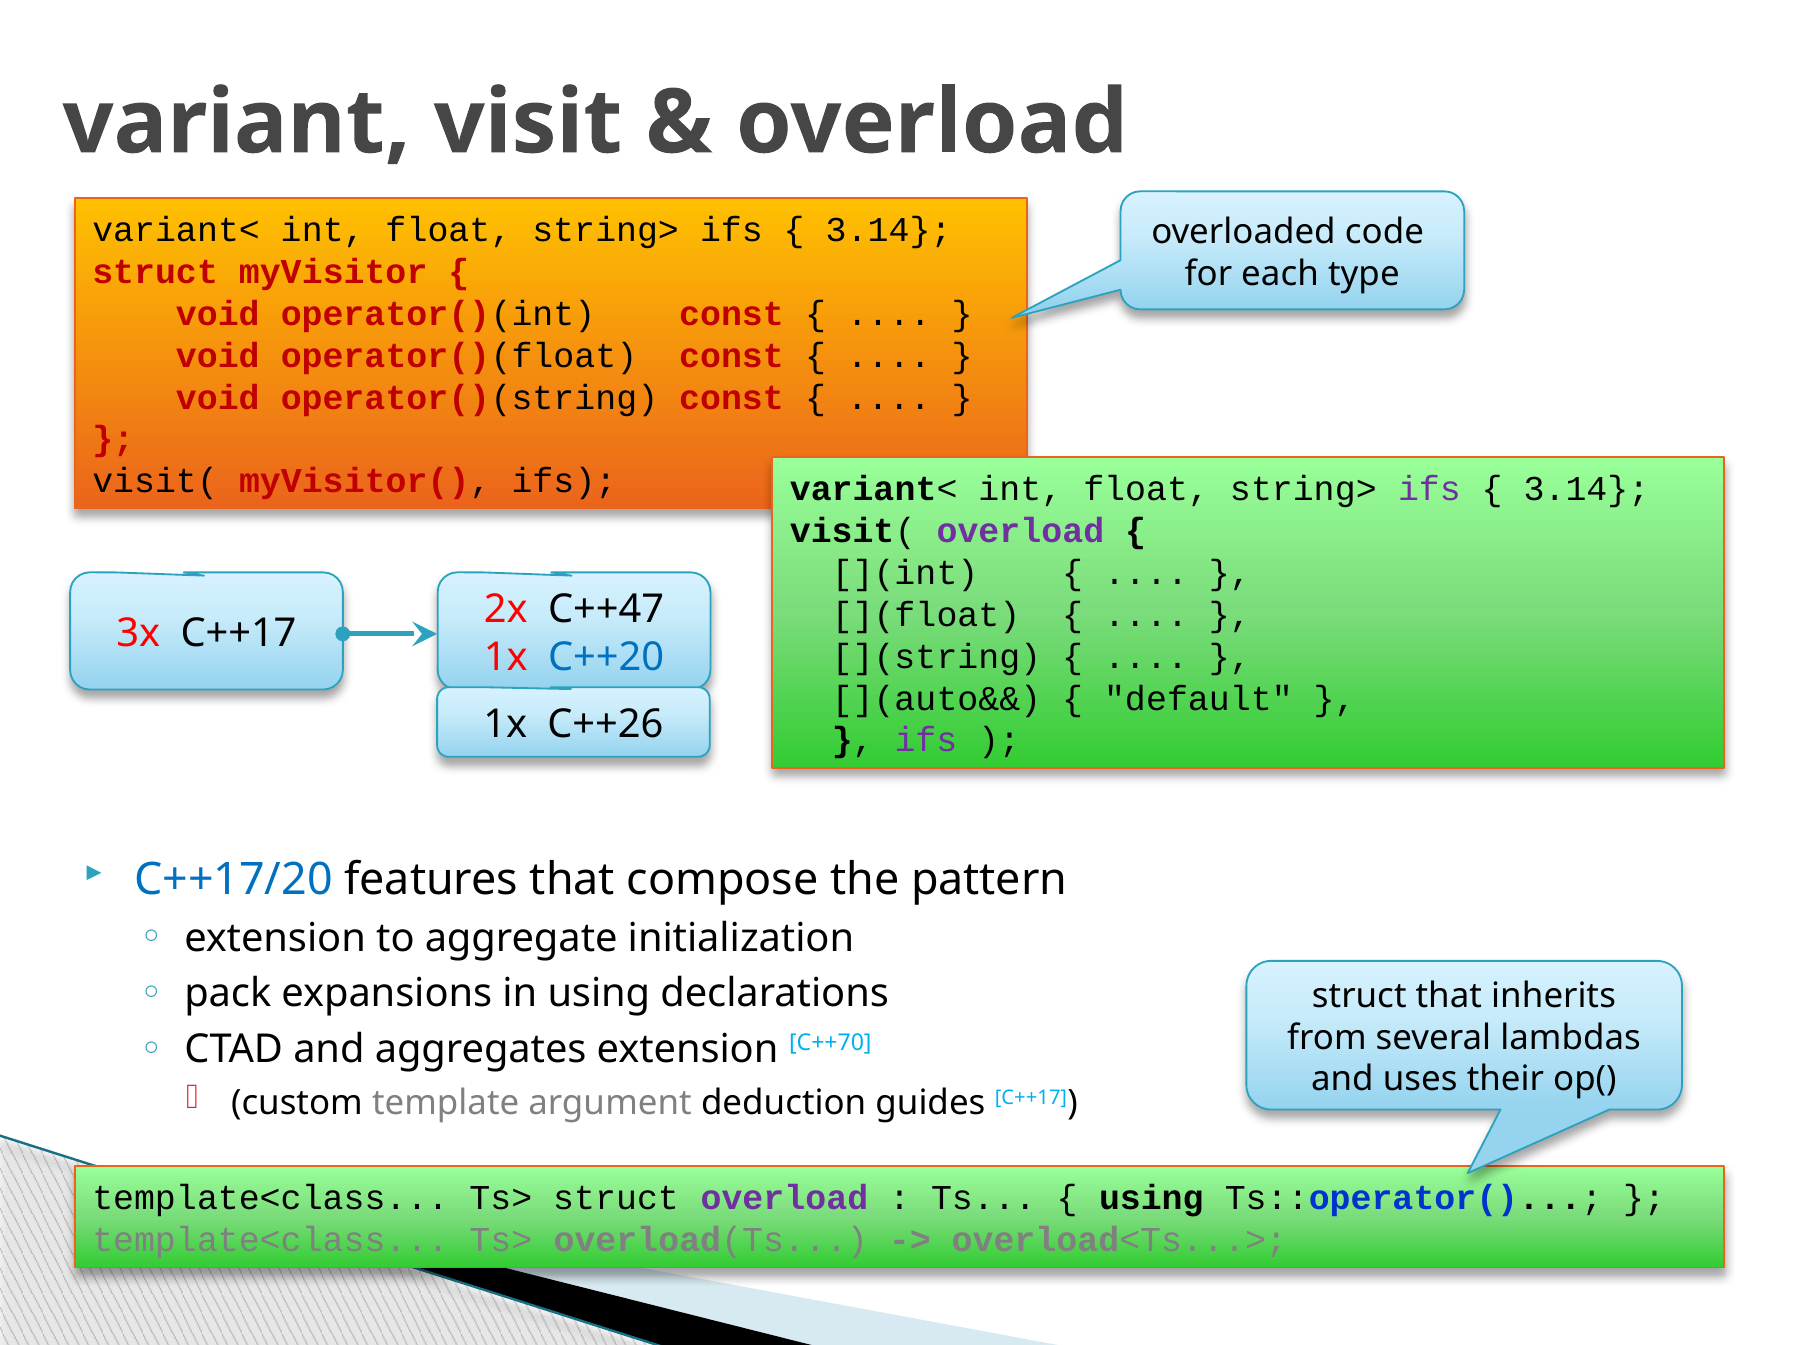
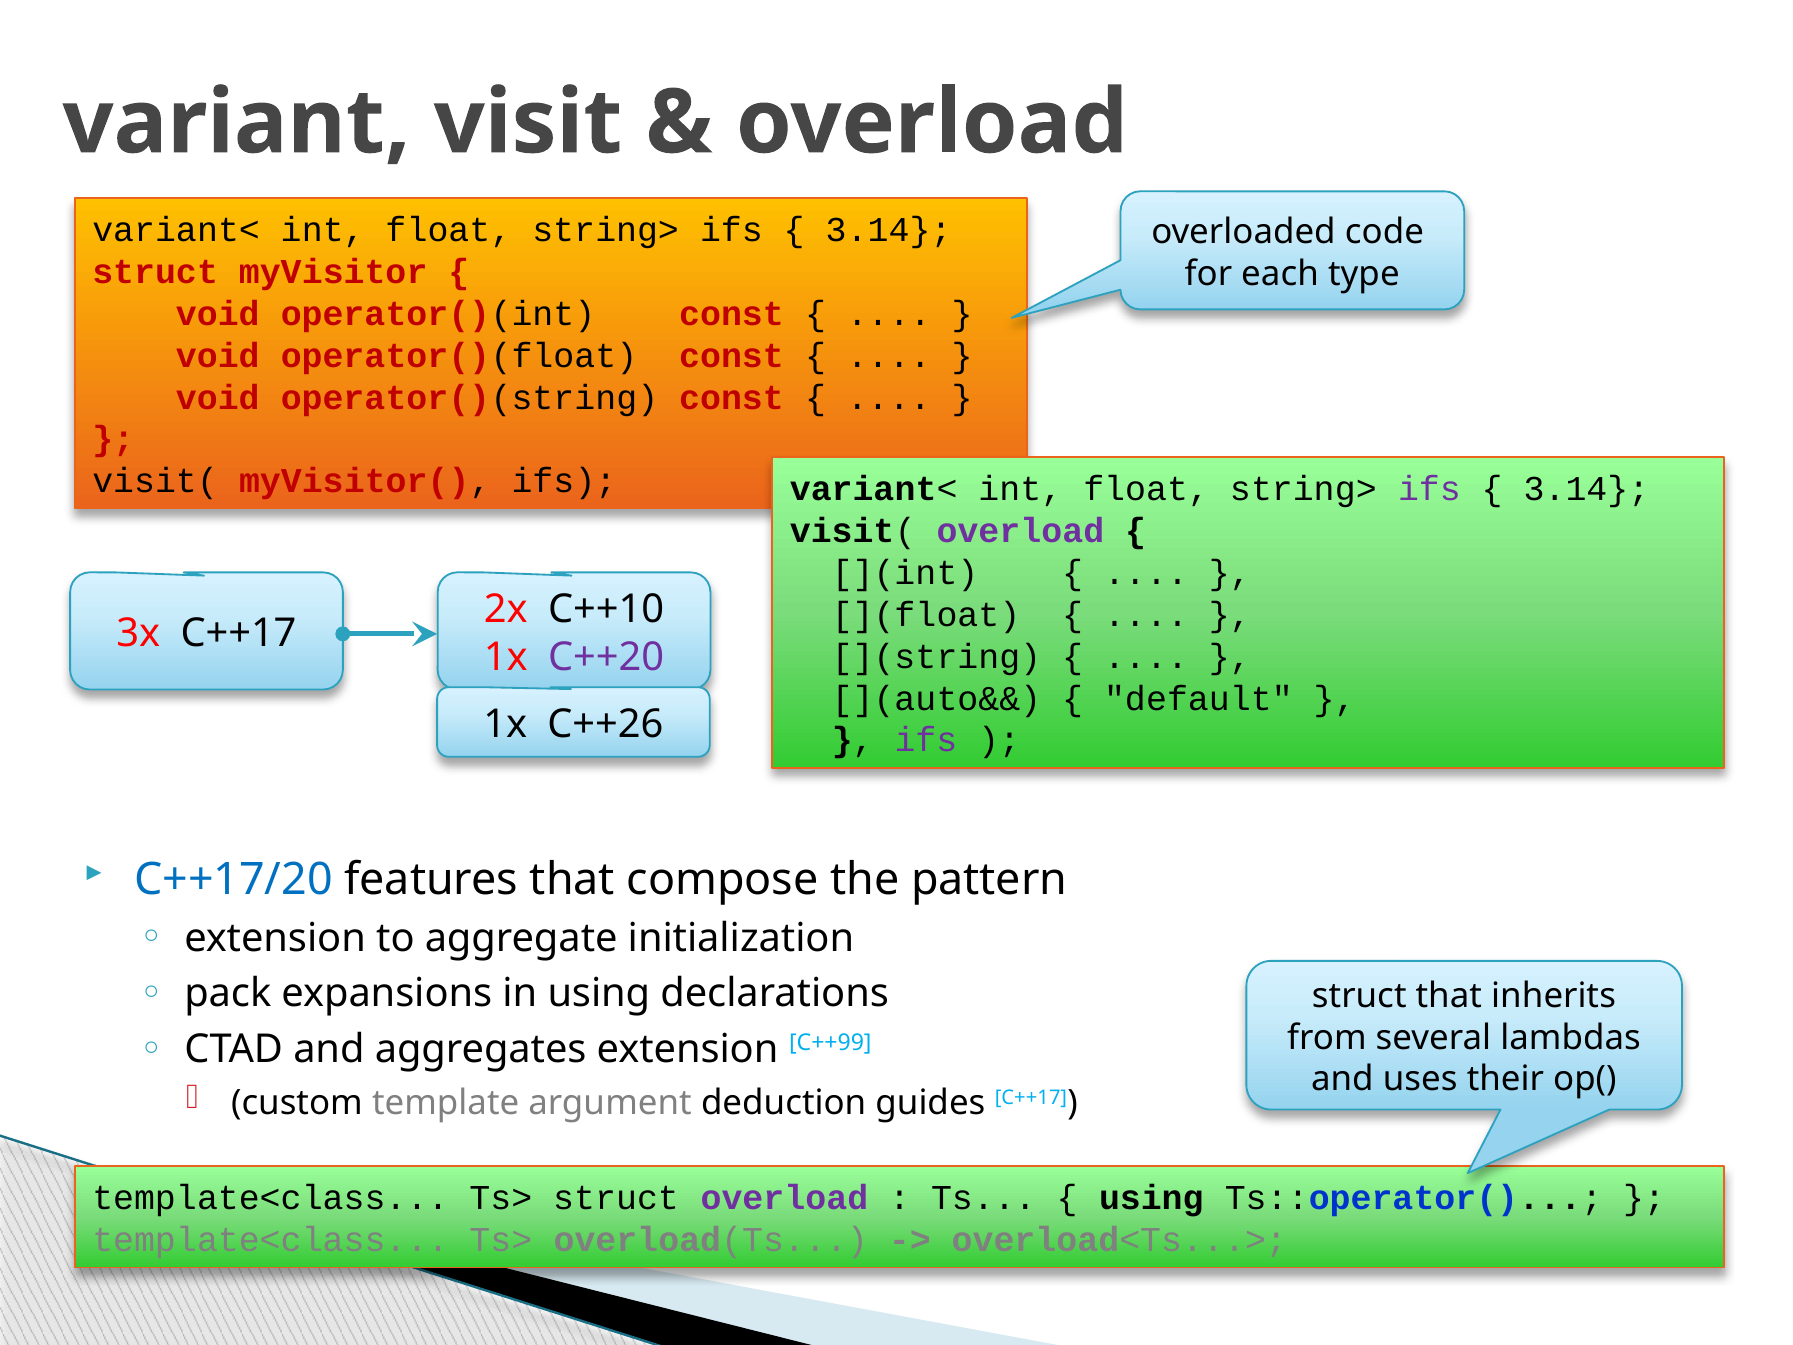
C++47: C++47 -> C++10 (606, 610)
C++20 colour: blue -> purple (606, 657)
C++70: C++70 -> C++99 (830, 1043)
